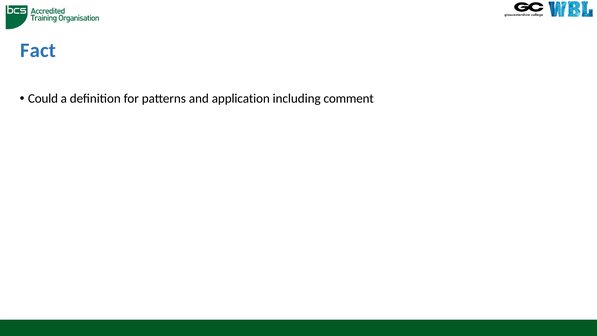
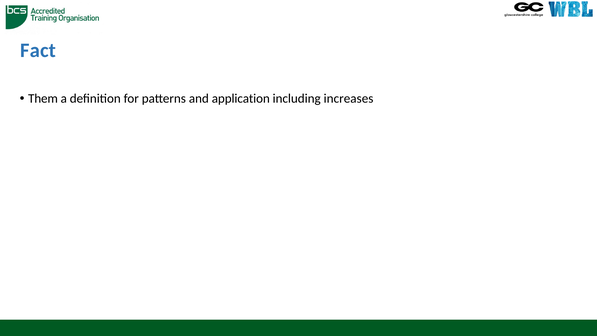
Could: Could -> Them (43, 99)
comment: comment -> increases (349, 99)
